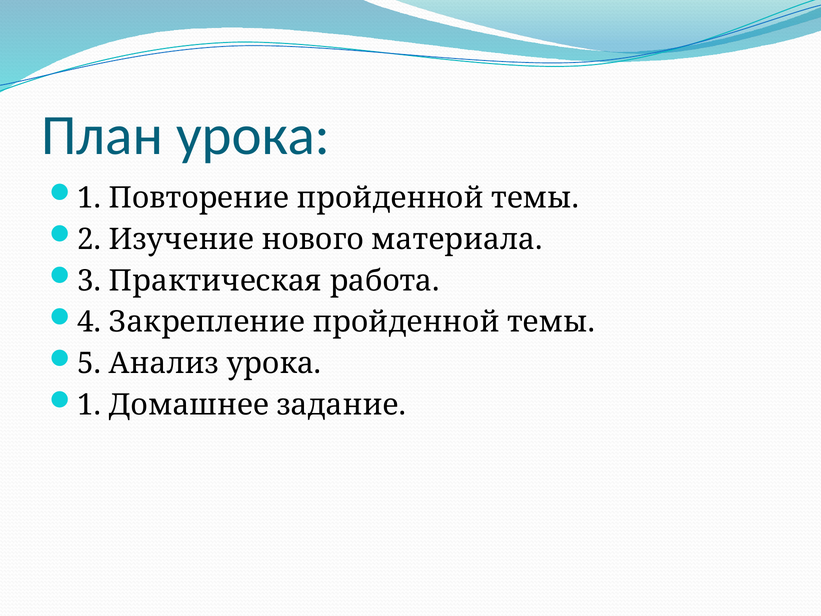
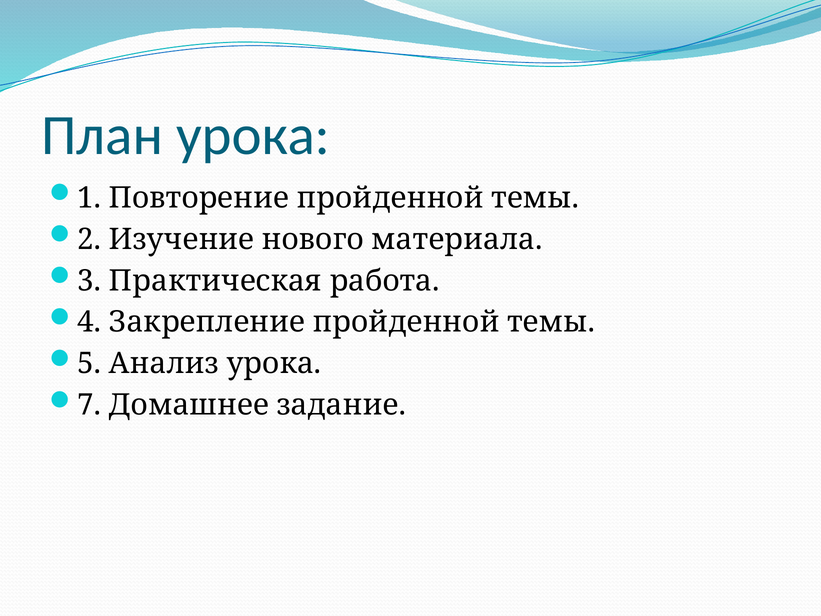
1: 1 -> 7 (89, 405)
